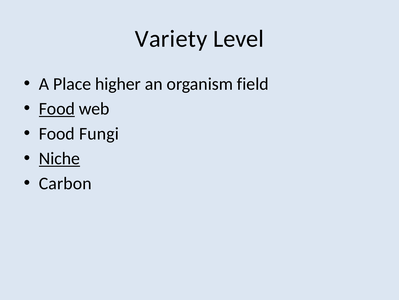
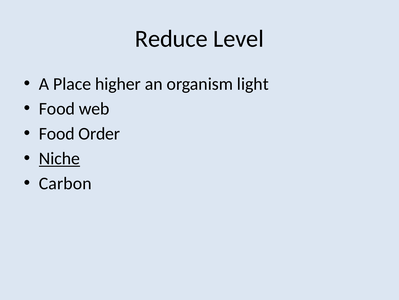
Variety: Variety -> Reduce (171, 39)
field: field -> light (253, 84)
Food underline: present -> none (57, 109)
Fungi: Fungi -> Order (99, 133)
